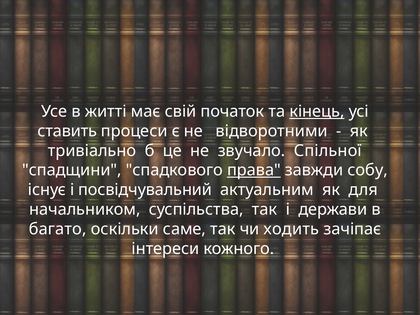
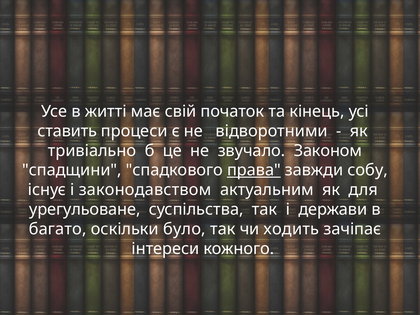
кінець underline: present -> none (317, 111)
Спільної: Спільної -> Законом (328, 151)
посвідчувальний: посвідчувальний -> законодавством (145, 190)
начальником: начальником -> урегульоване (85, 209)
саме: саме -> було (184, 229)
